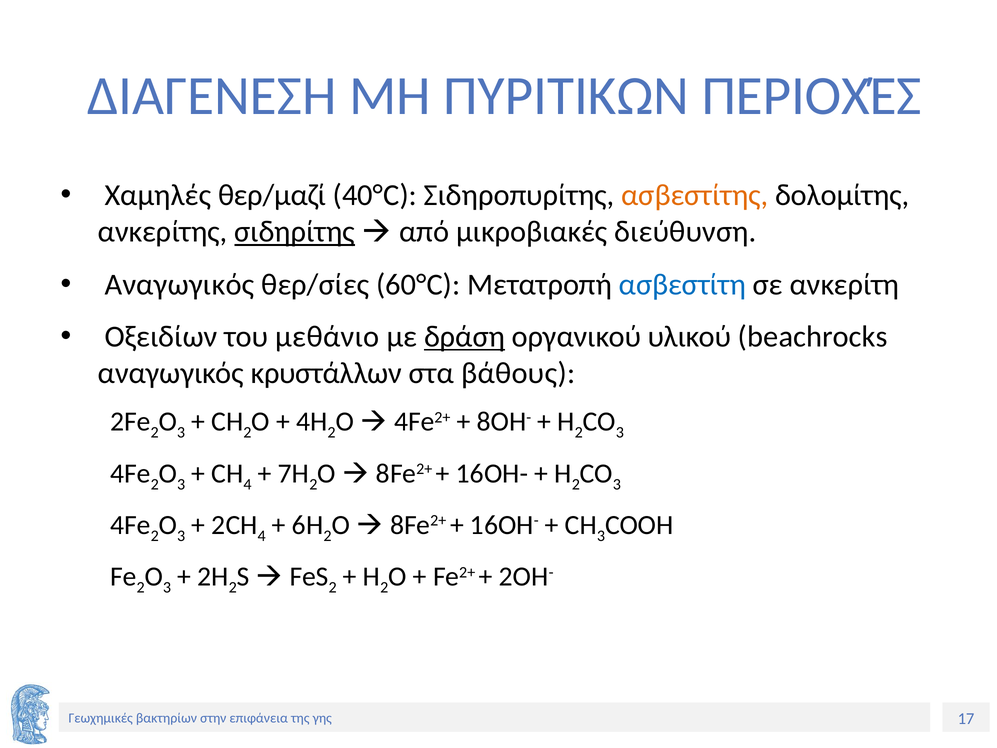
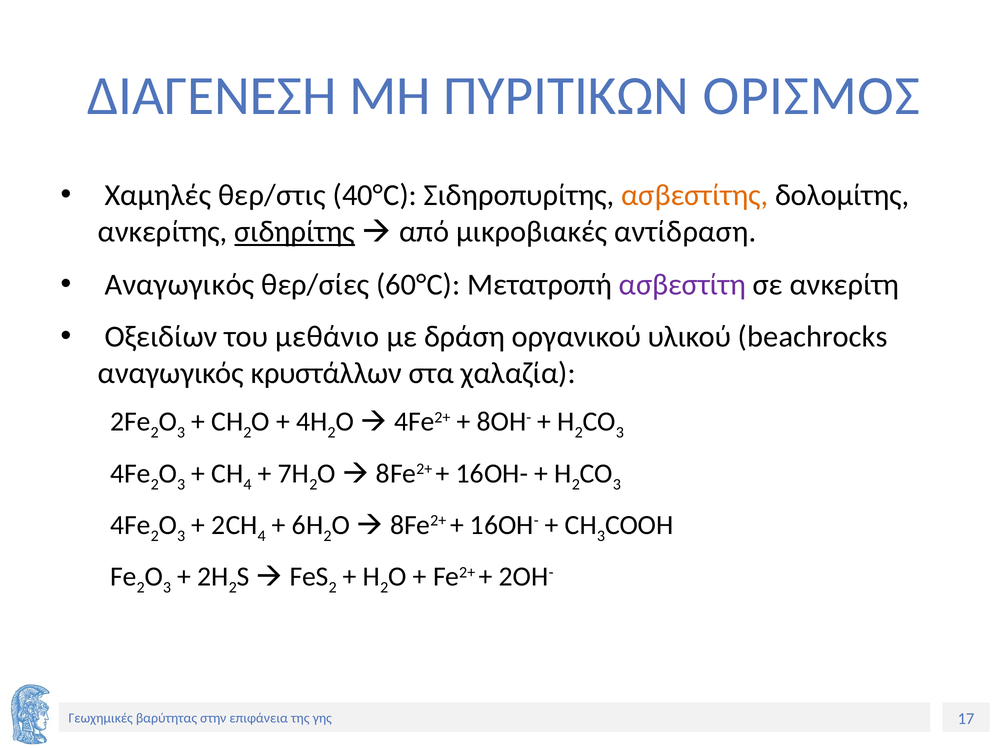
ΠΕΡΙΟΧΈΣ: ΠΕΡΙΟΧΈΣ -> ΟΡΙΣΜΟΣ (811, 96)
θερ/μαζί: θερ/μαζί -> θερ/στις (272, 195)
διεύθυνση: διεύθυνση -> αντίδραση (685, 232)
ασβεστίτη colour: blue -> purple (682, 285)
δράση underline: present -> none (465, 337)
βάθους: βάθους -> χαλαζία (518, 373)
βακτηρίων: βακτηρίων -> βαρύτητας (166, 718)
